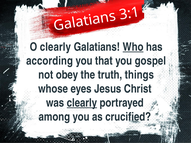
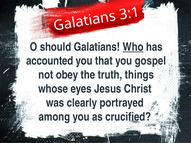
O clearly: clearly -> should (56, 47)
according: according -> accounted (50, 61)
clearly underline: present -> none (82, 103)
